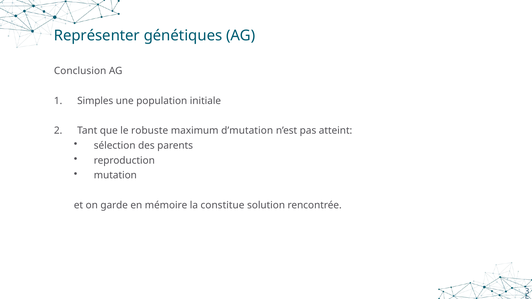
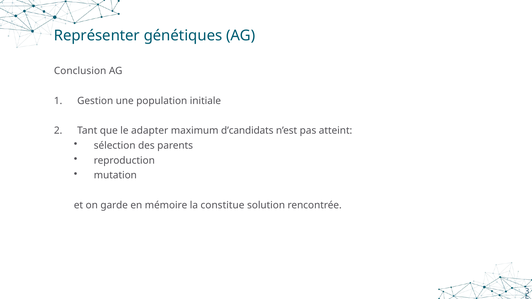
Simples: Simples -> Gestion (95, 101)
robuste: robuste -> adapter (150, 131)
d’mutation: d’mutation -> d’candidats (247, 131)
